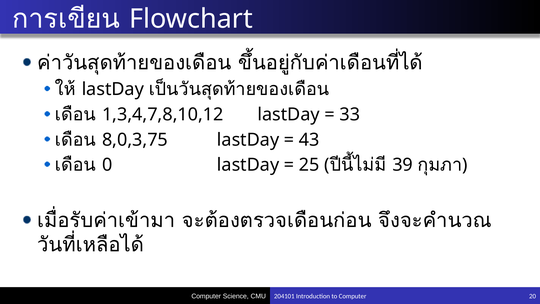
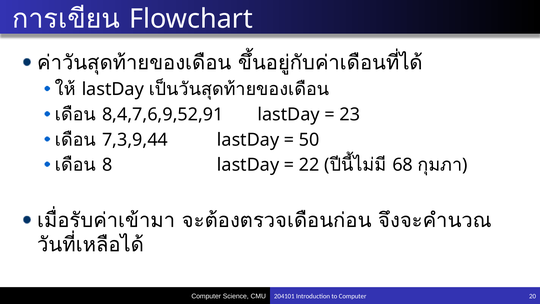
1,3,4,7,8,10,12: 1,3,4,7,8,10,12 -> 8,4,7,6,9,52,91 (163, 114)
33: 33 -> 23 (350, 114)
8,0,3,75: 8,0,3,75 -> 7,3,9,44 (135, 140)
43: 43 -> 50 (309, 140)
0: 0 -> 8 (107, 165)
25: 25 -> 22 (309, 165)
39: 39 -> 68 (403, 165)
